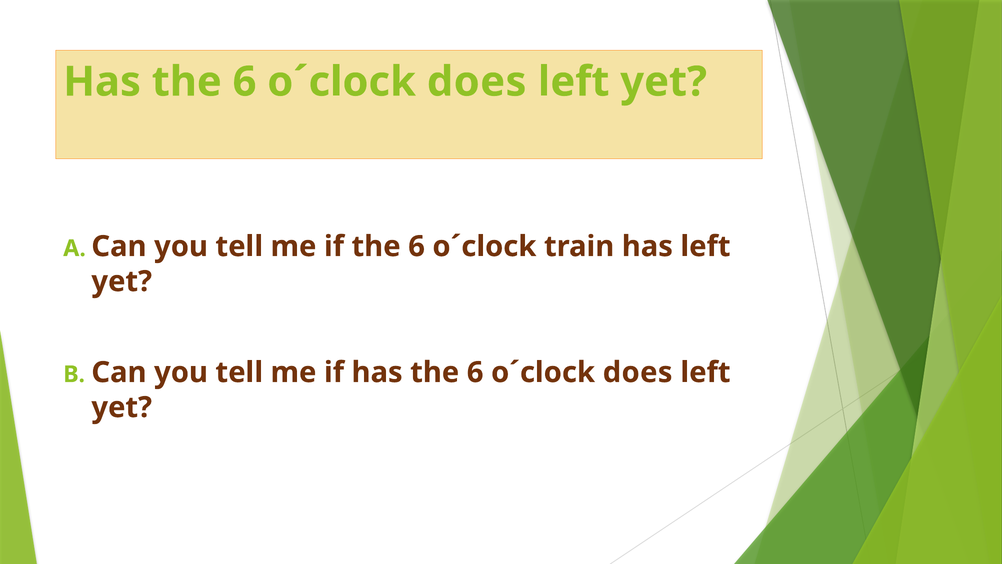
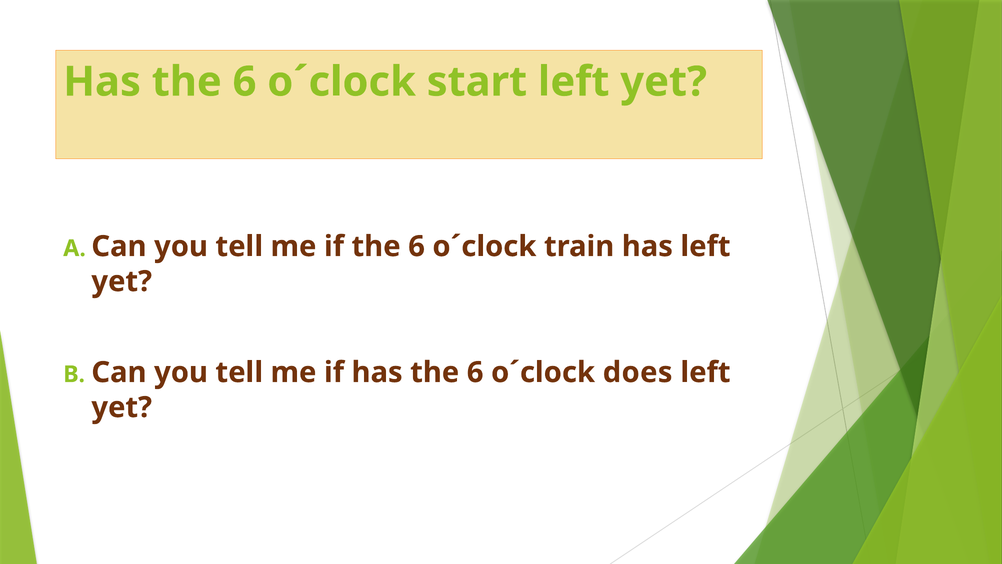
does: does -> start (477, 82)
